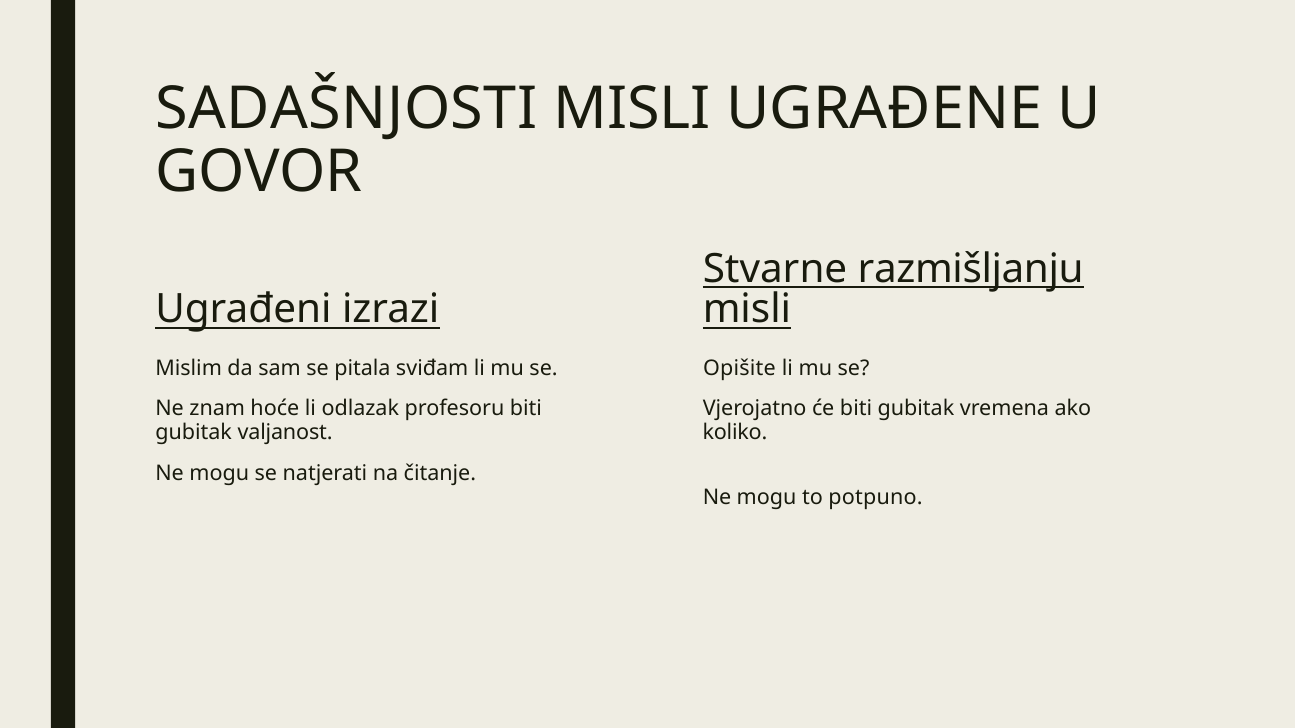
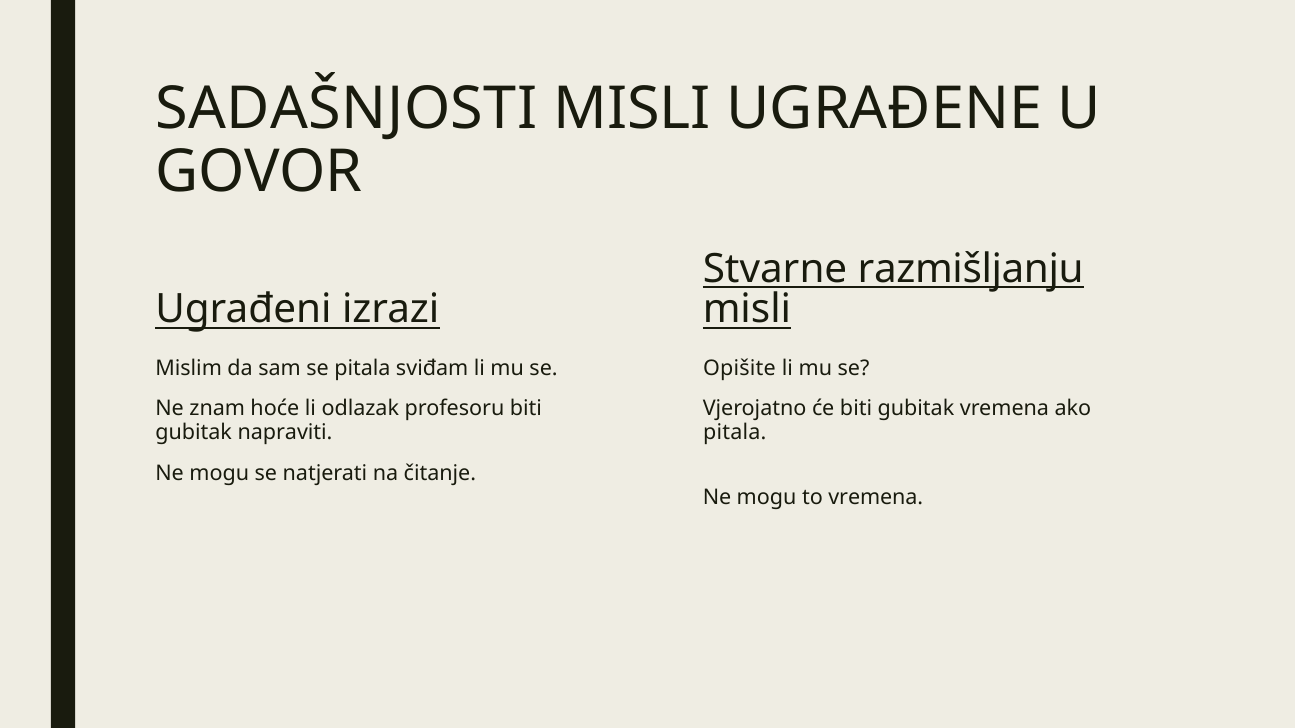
valjanost: valjanost -> napraviti (285, 433)
koliko: koliko -> pitala (735, 433)
to potpuno: potpuno -> vremena (876, 498)
